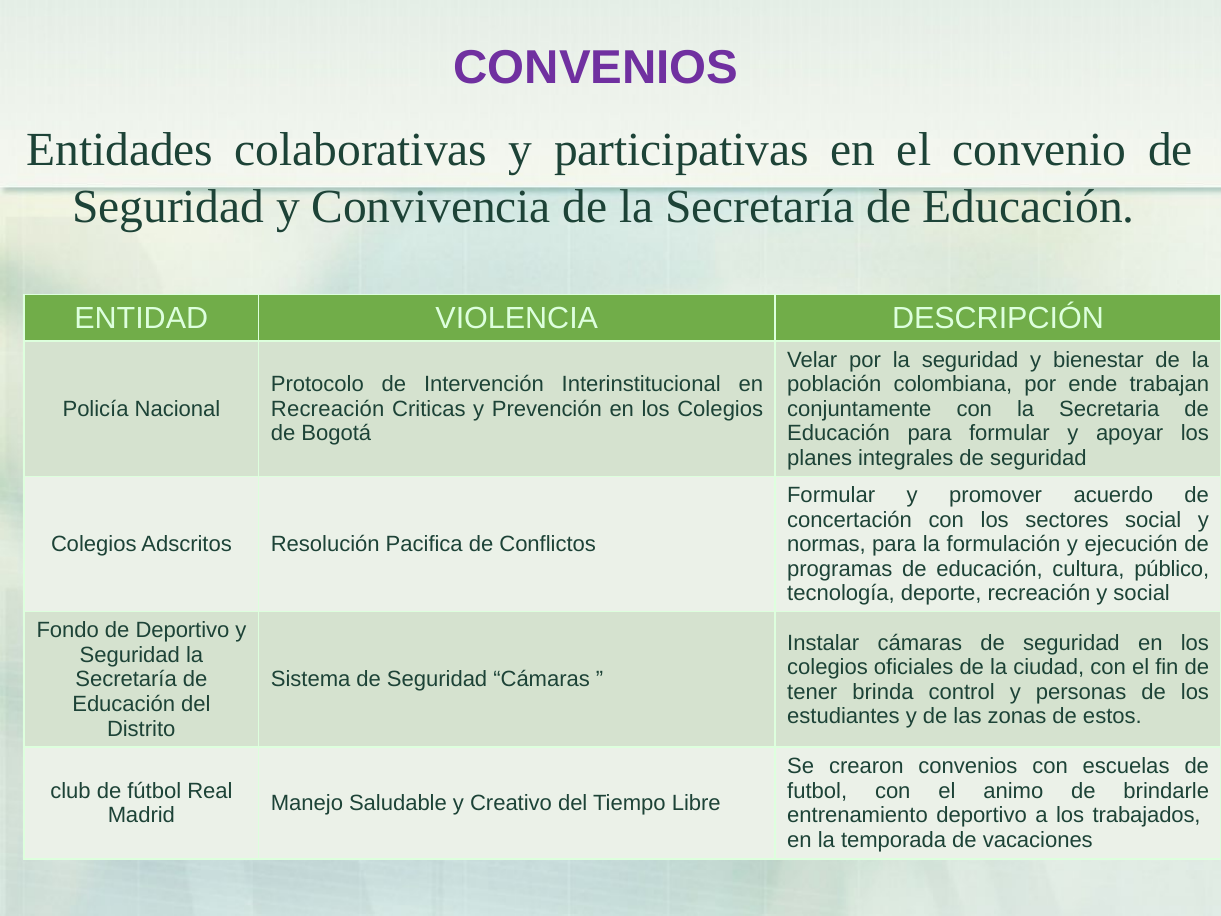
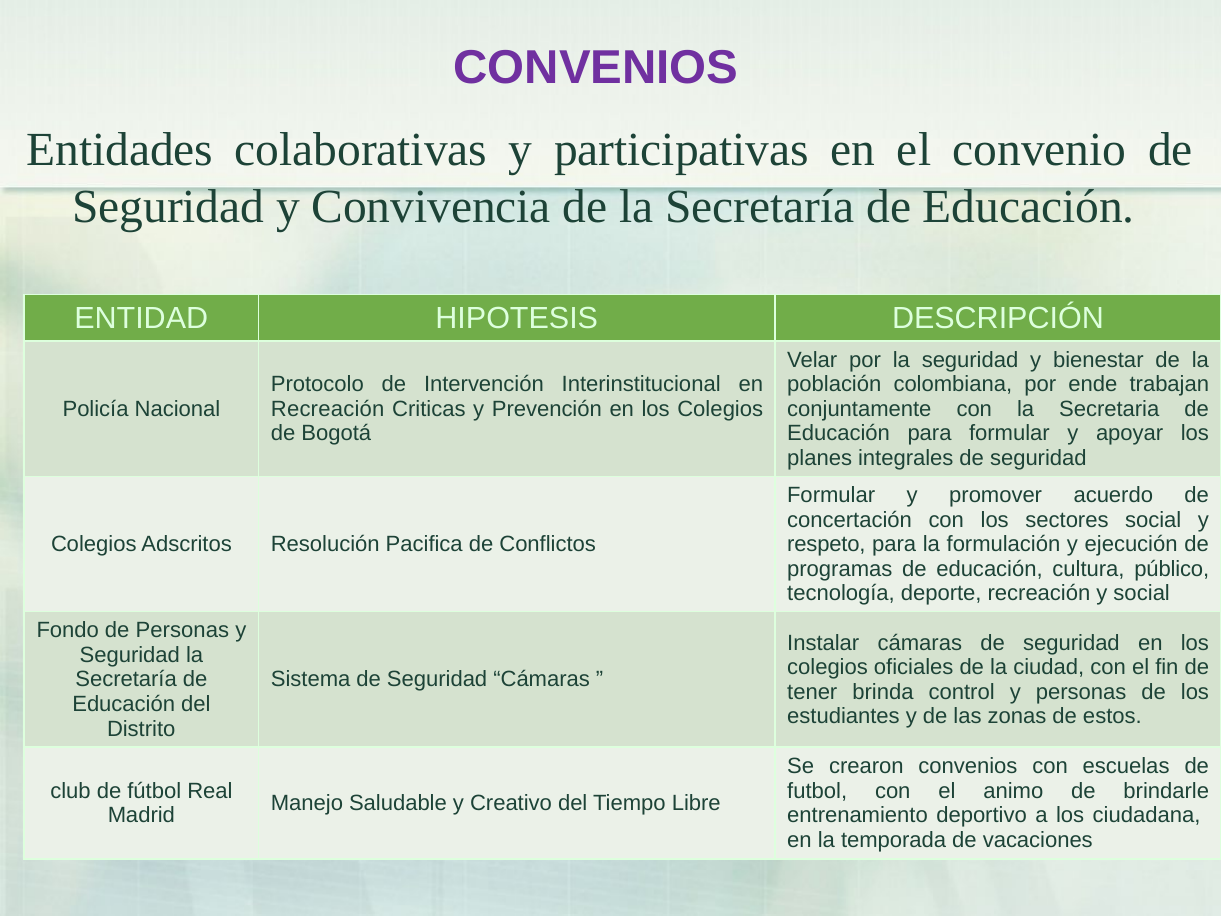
VIOLENCIA: VIOLENCIA -> HIPOTESIS (517, 318)
normas: normas -> respeto (826, 544)
de Deportivo: Deportivo -> Personas (182, 630)
trabajados: trabajados -> ciudadana (1147, 815)
